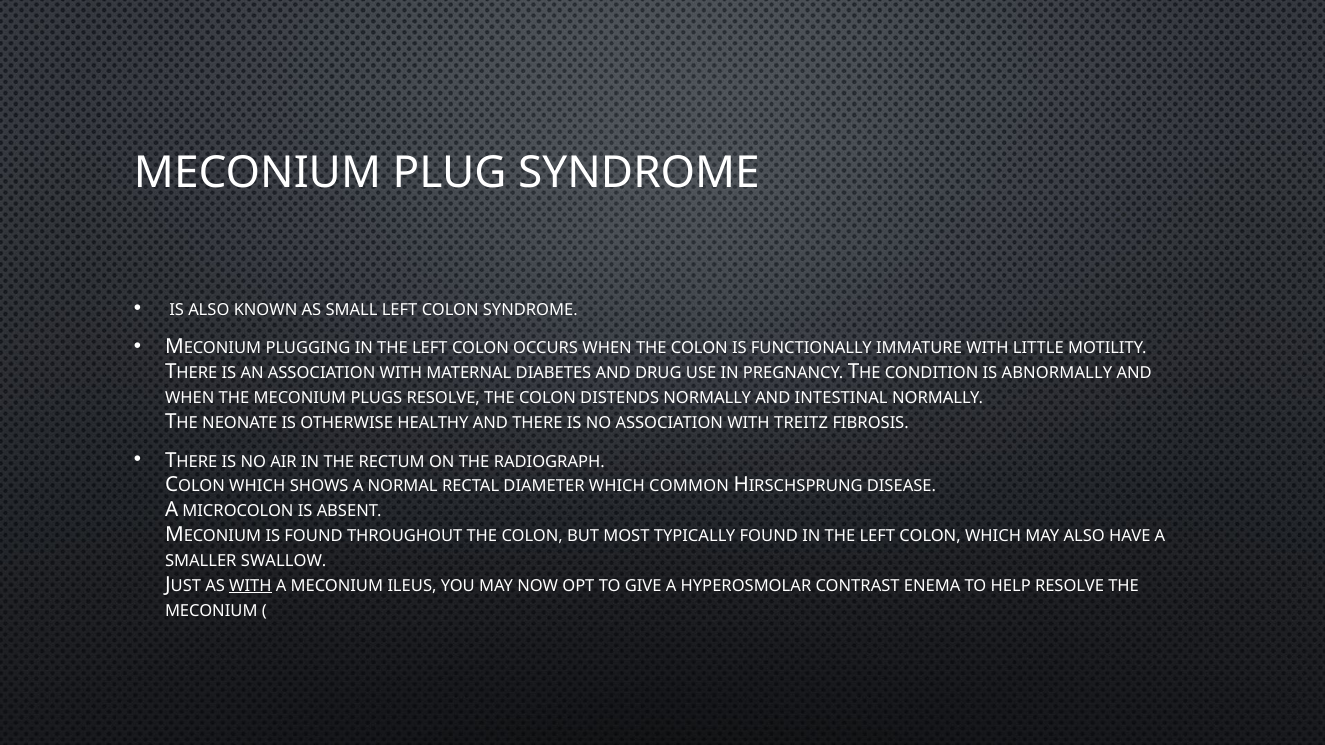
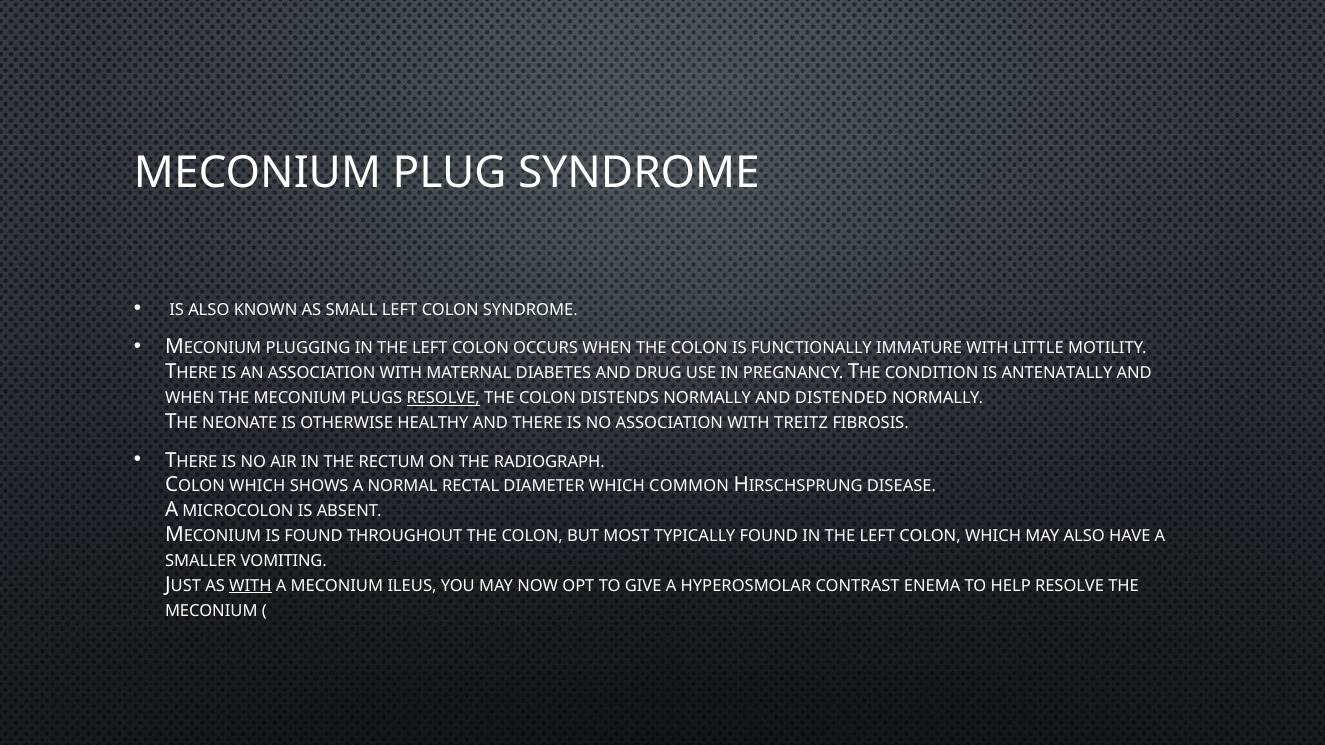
ABNORMALLY: ABNORMALLY -> ANTENATALLY (1057, 374)
RESOLVE underline: none -> present (443, 398)
INTESTINAL: INTESTINAL -> DISTENDED (841, 398)
SWALLOW: SWALLOW -> VOMITING (284, 561)
